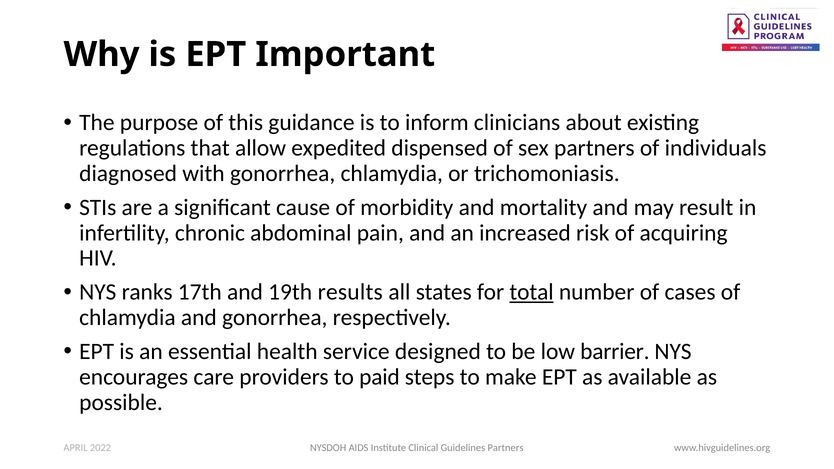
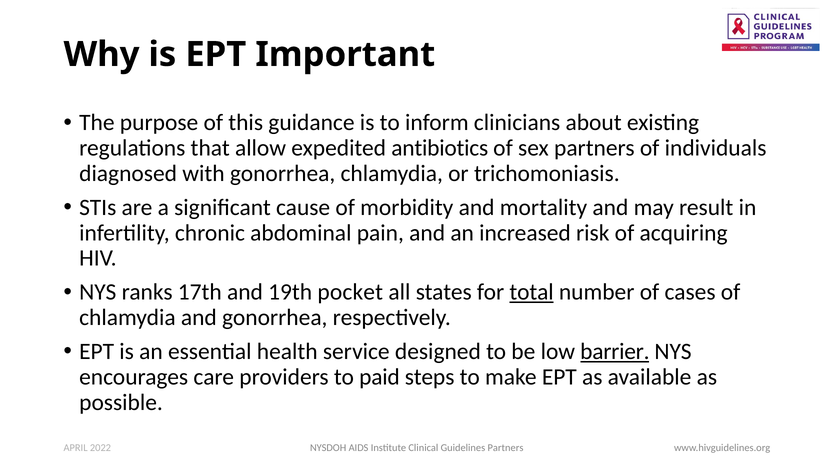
dispensed: dispensed -> antibiotics (440, 148)
results: results -> pocket (350, 292)
barrier underline: none -> present (615, 352)
